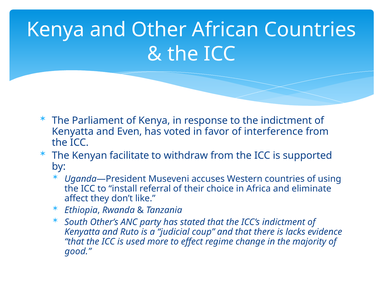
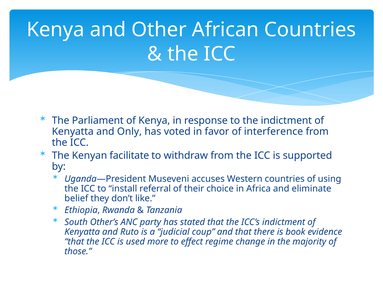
Even: Even -> Only (129, 132)
affect: affect -> belief (76, 199)
lacks: lacks -> book (295, 232)
good: good -> those (78, 252)
